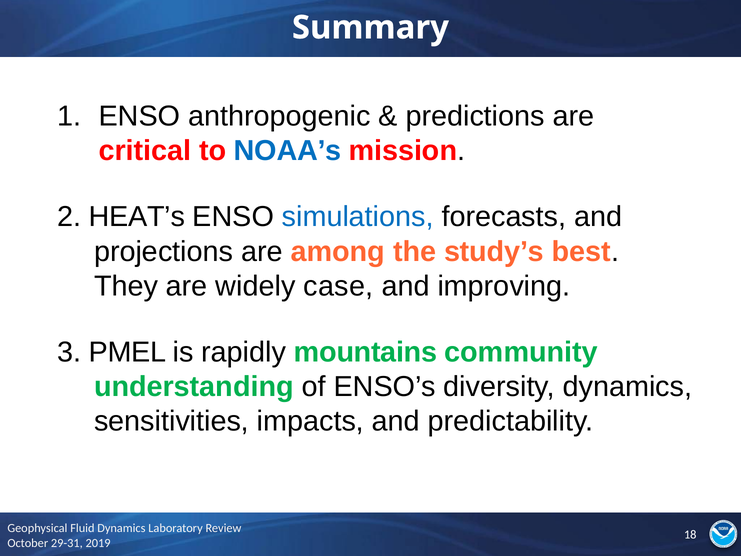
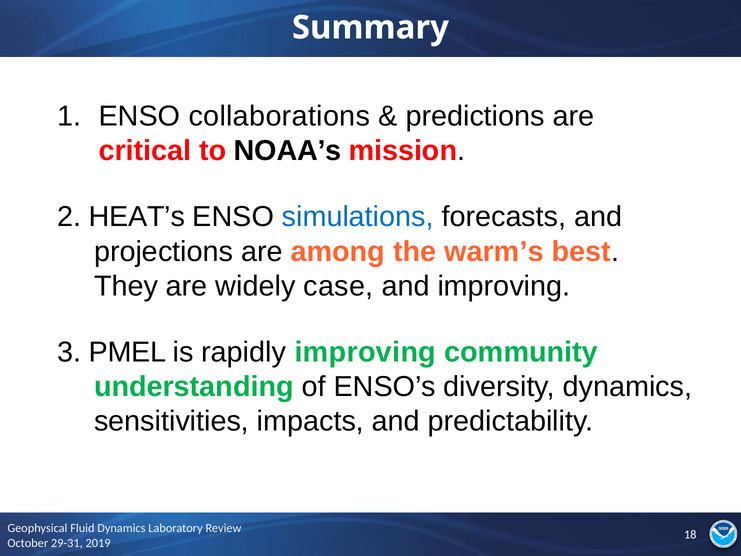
anthropogenic: anthropogenic -> collaborations (279, 116)
NOAA’s colour: blue -> black (288, 151)
study’s: study’s -> warm’s (494, 251)
rapidly mountains: mountains -> improving (365, 352)
